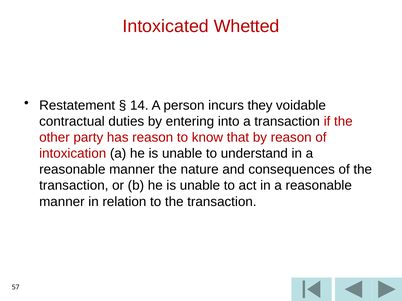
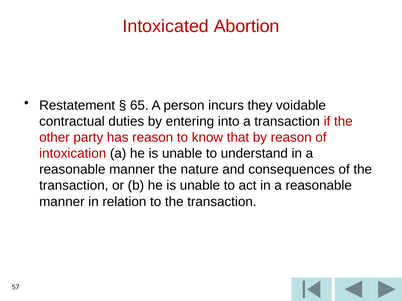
Whetted: Whetted -> Abortion (247, 26)
14: 14 -> 65 (139, 105)
